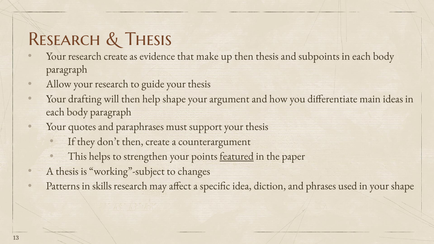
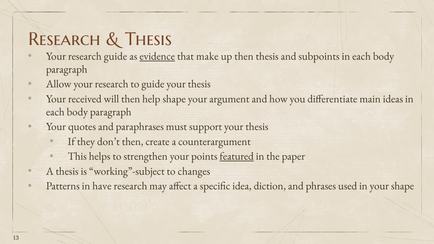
research create: create -> guide (115, 56)
evidence underline: none -> present (157, 56)
drafting: drafting -> received (85, 99)
skills: skills -> have (102, 186)
